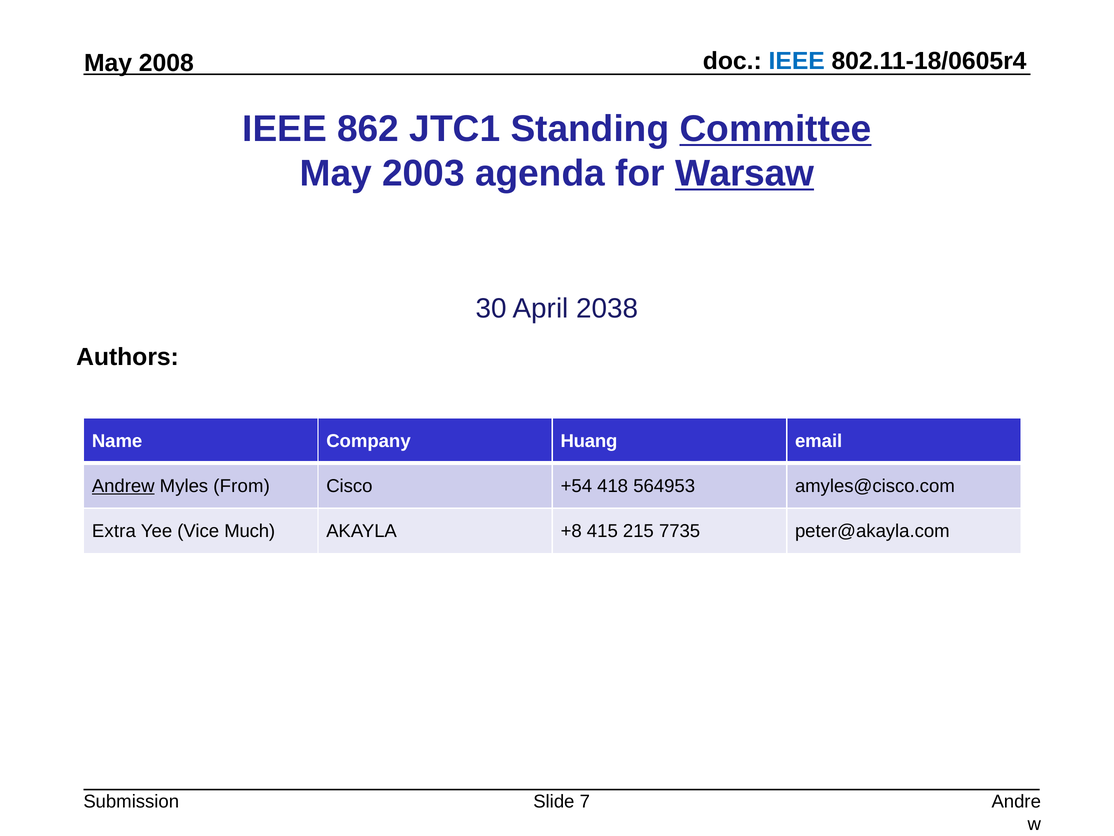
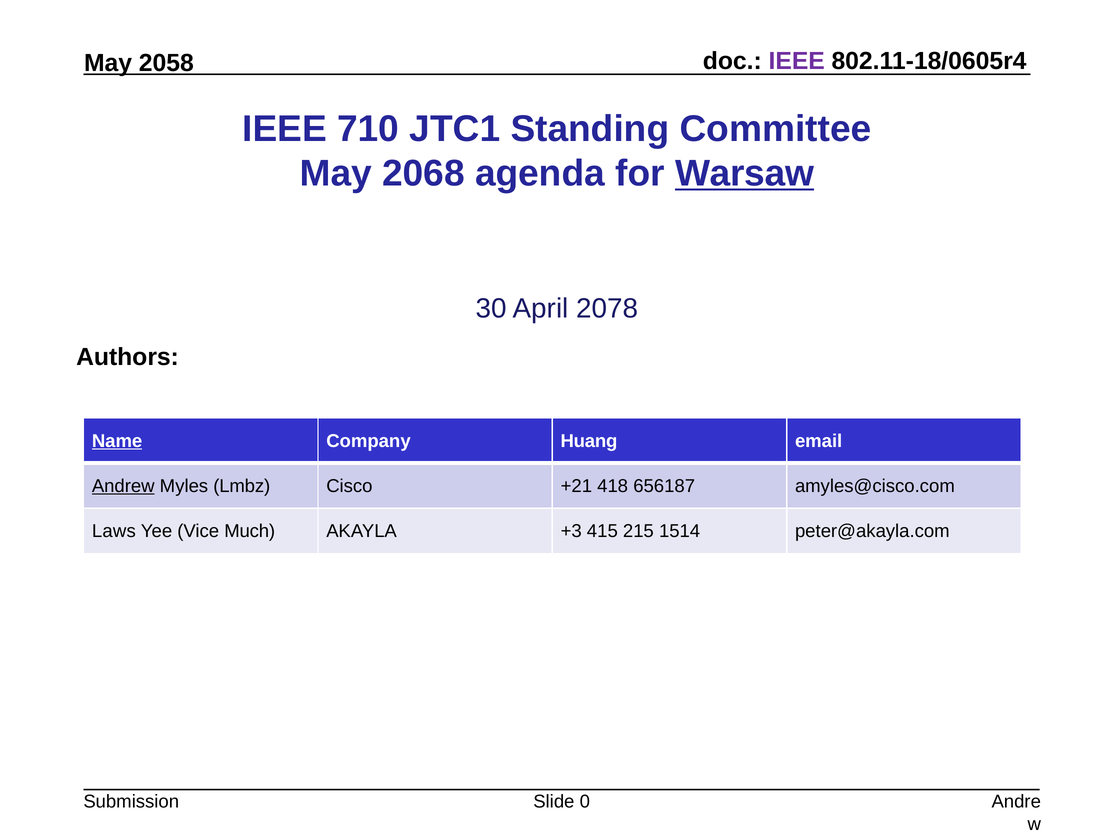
IEEE colour: blue -> purple (797, 61)
2008: 2008 -> 2058 (166, 63)
862: 862 -> 710 (368, 129)
Committee underline: present -> none (775, 129)
2003: 2003 -> 2068 (423, 173)
2038: 2038 -> 2078 (607, 308)
Name underline: none -> present (117, 441)
From: From -> Lmbz (242, 486)
+54: +54 -> +21 (576, 486)
564953: 564953 -> 656187 (664, 486)
Extra: Extra -> Laws (114, 531)
+8: +8 -> +3 (571, 531)
7735: 7735 -> 1514 (680, 531)
7: 7 -> 0 (585, 801)
